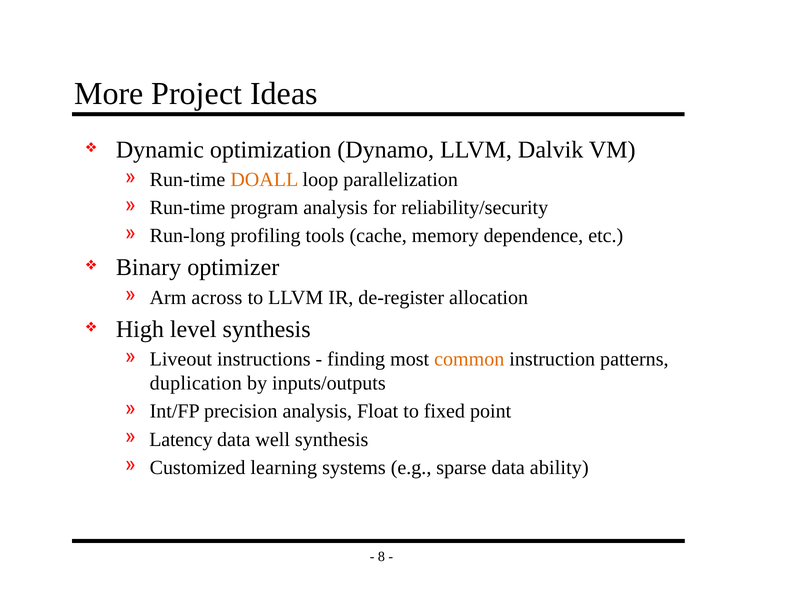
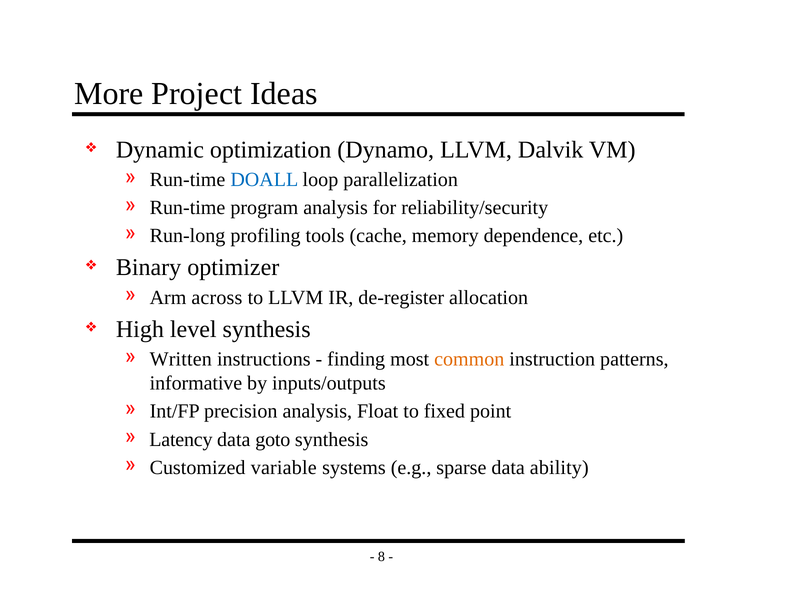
DOALL colour: orange -> blue (264, 180)
Liveout: Liveout -> Written (181, 359)
duplication: duplication -> informative (196, 383)
well: well -> goto (273, 439)
learning: learning -> variable (284, 467)
